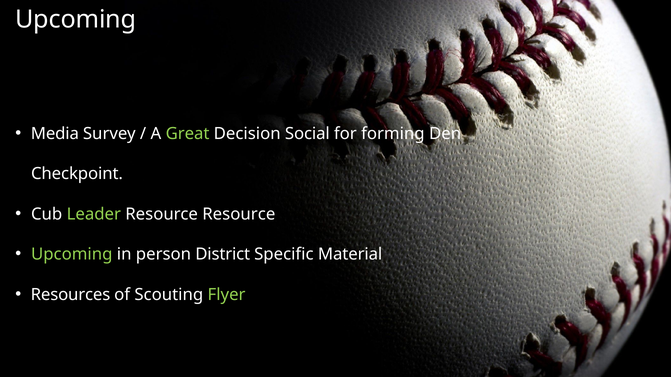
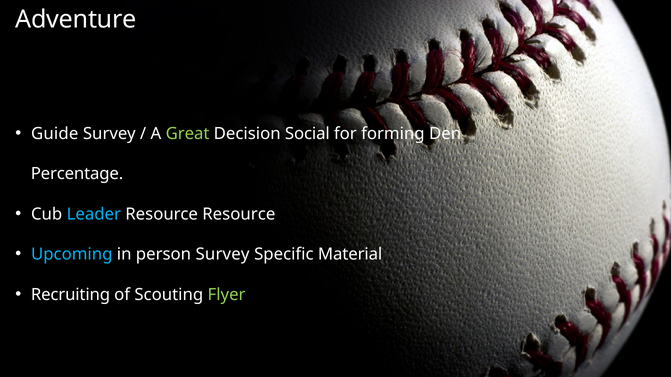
Upcoming: Upcoming -> Adventure (76, 19)
Media: Media -> Guide (55, 134)
Checkpoint: Checkpoint -> Percentage (77, 174)
Leader colour: light green -> light blue (94, 214)
Upcoming colour: light green -> light blue (72, 255)
person District: District -> Survey (223, 255)
Resources: Resources -> Recruiting (70, 295)
